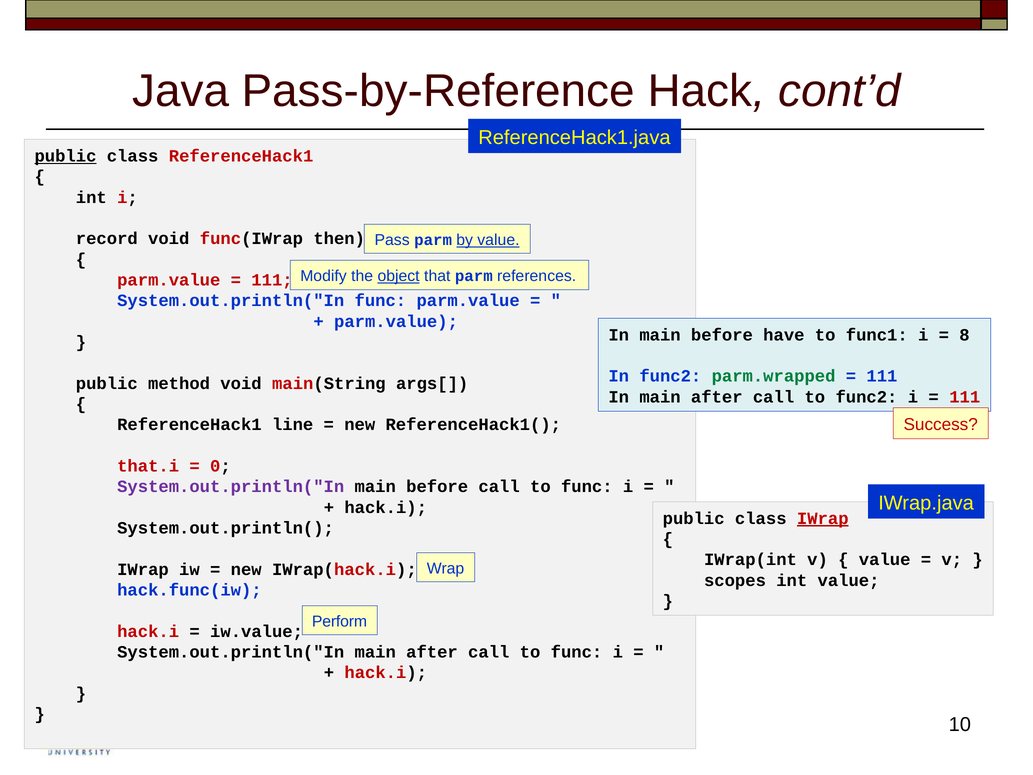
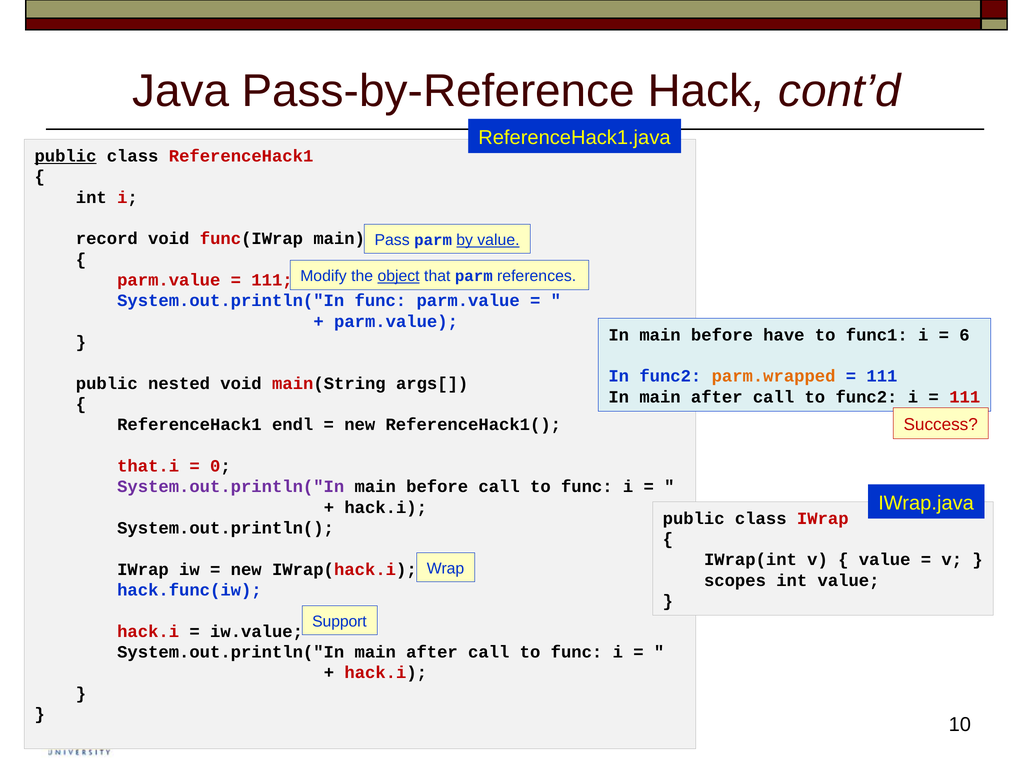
func(IWrap then: then -> main (339, 239)
8: 8 -> 6 (965, 335)
parm.wrapped colour: green -> orange (774, 376)
method: method -> nested (179, 383)
line: line -> endl (293, 425)
IWrap underline: present -> none (823, 518)
Perform: Perform -> Support (339, 621)
